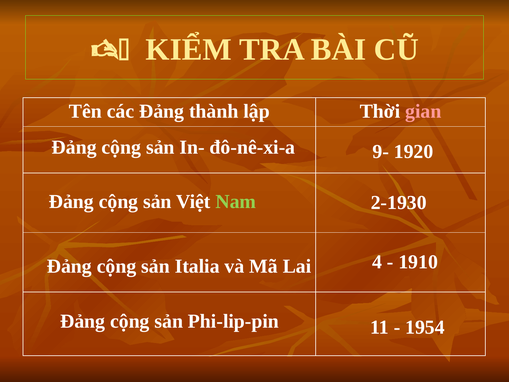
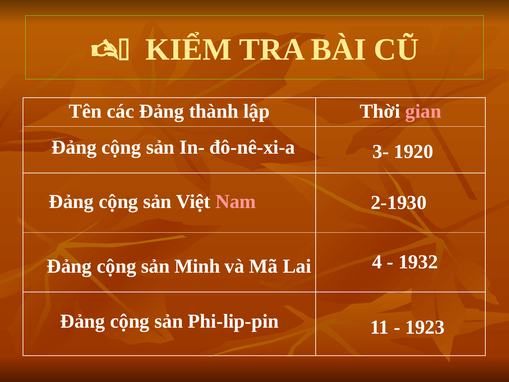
9-: 9- -> 3- (381, 151)
Nam colour: light green -> pink (236, 201)
1910: 1910 -> 1932 (418, 262)
Italia: Italia -> Minh (197, 266)
1954: 1954 -> 1923 (425, 327)
